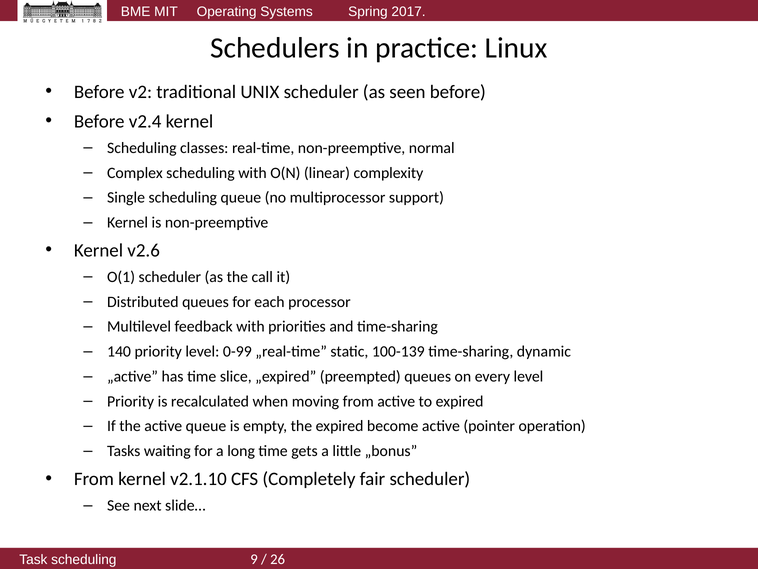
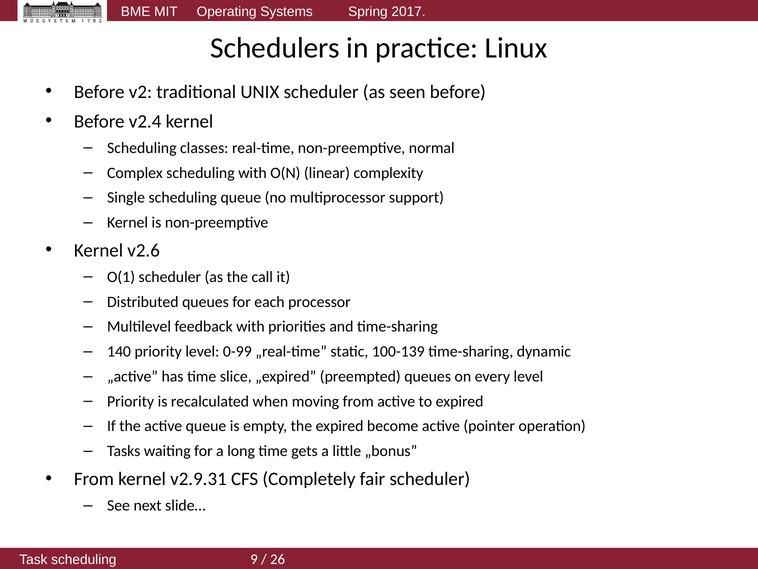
v2.1.10: v2.1.10 -> v2.9.31 (198, 479)
